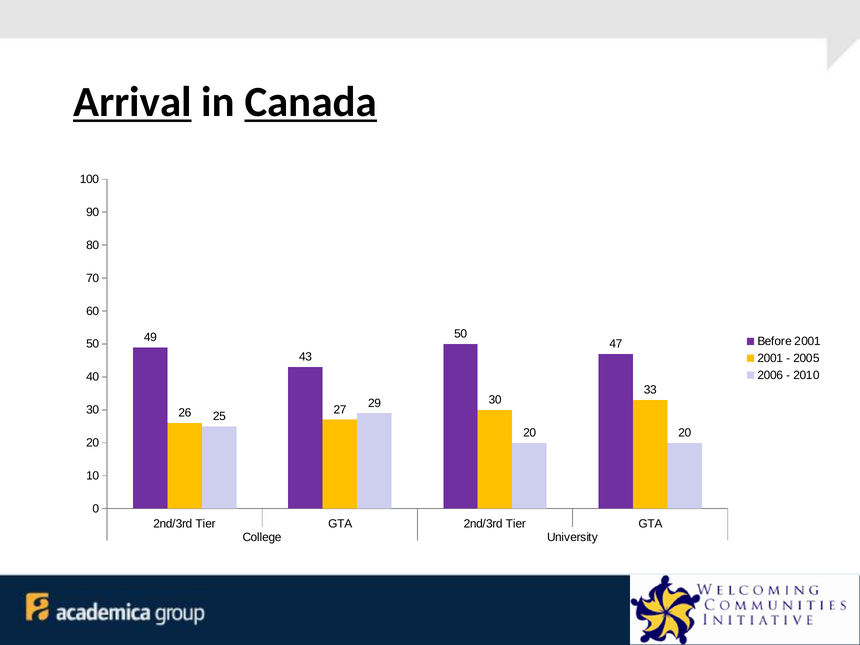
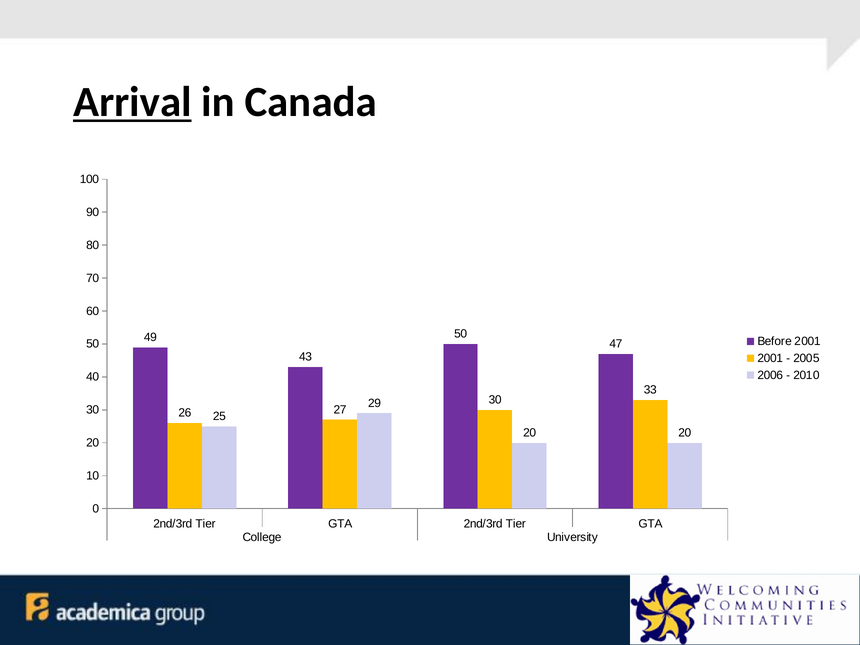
Canada underline: present -> none (311, 102)
